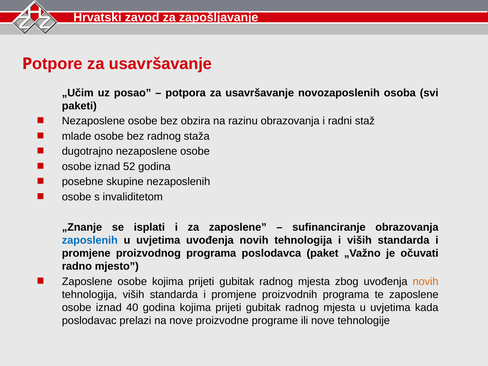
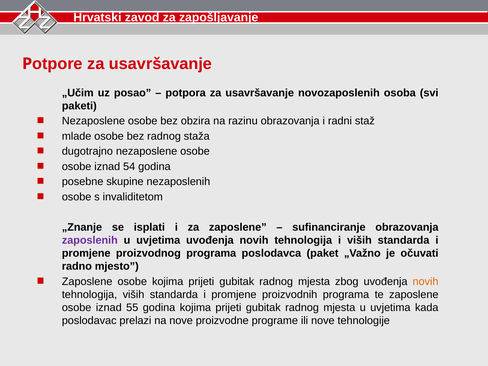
52: 52 -> 54 (129, 167)
zaposlenih colour: blue -> purple (90, 240)
40: 40 -> 55 (132, 307)
